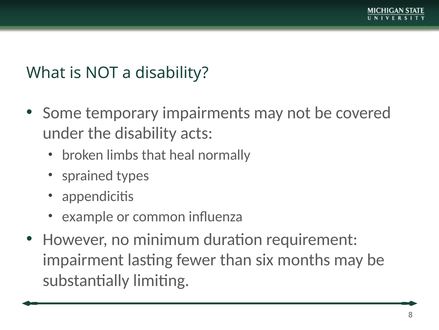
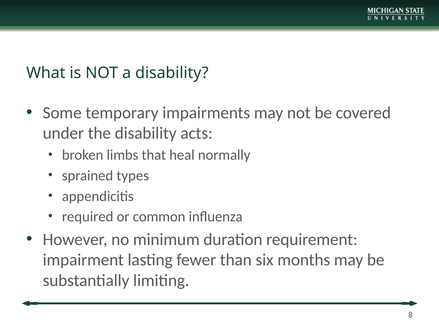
example: example -> required (88, 216)
